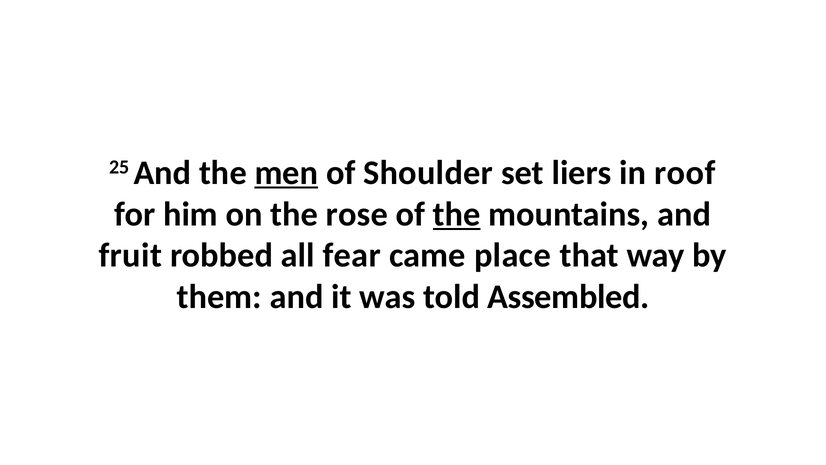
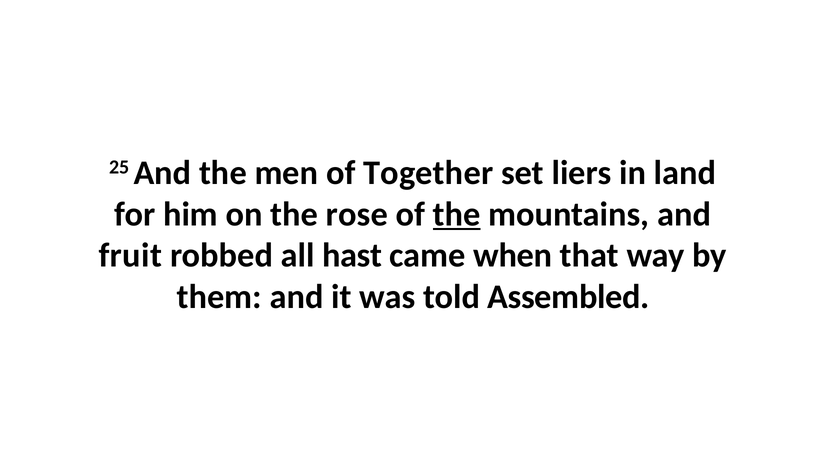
men underline: present -> none (286, 173)
Shoulder: Shoulder -> Together (428, 173)
roof: roof -> land (685, 173)
fear: fear -> hast (352, 255)
place: place -> when (513, 255)
